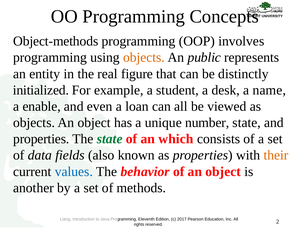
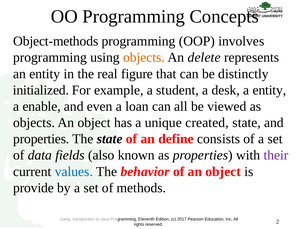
public: public -> delete (204, 57)
a name: name -> entity (269, 90)
number: number -> created (207, 123)
state colour: green -> black (110, 139)
which: which -> define (176, 139)
their colour: orange -> purple (276, 155)
another: another -> provide (34, 188)
